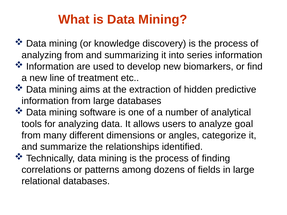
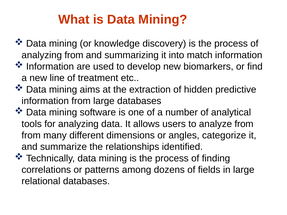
series: series -> match (200, 55)
analyze goal: goal -> from (244, 124)
